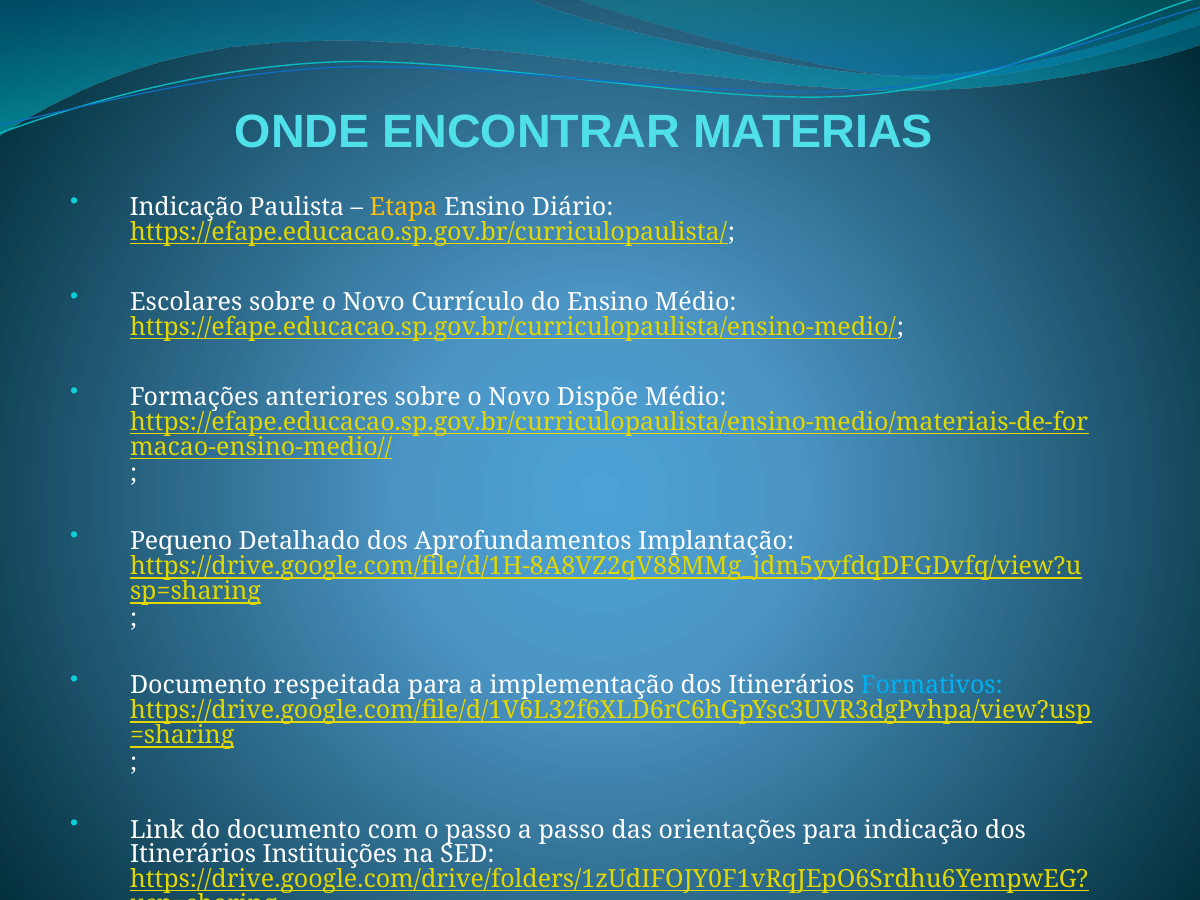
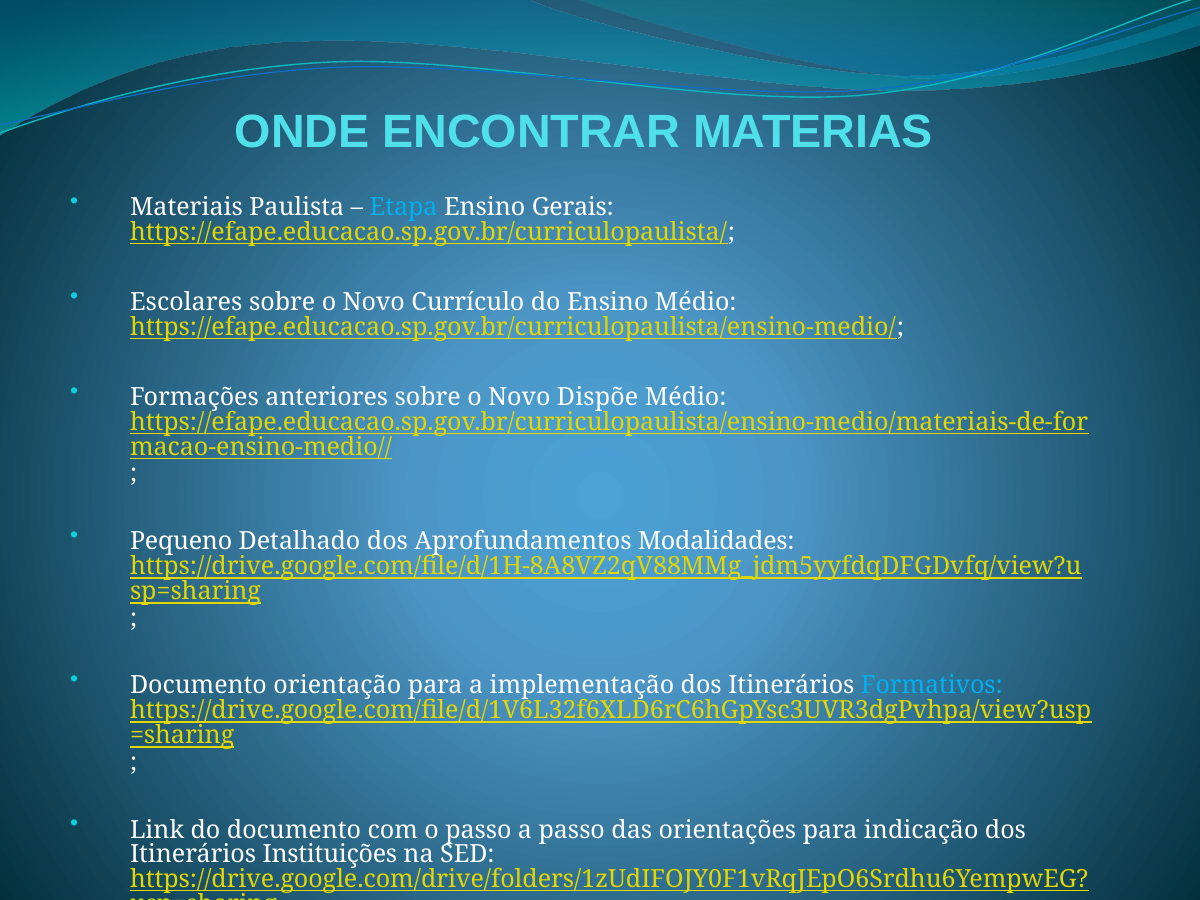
Indicação: Indicação -> Materiais (186, 207)
Etapa colour: yellow -> light blue (404, 207)
Diário: Diário -> Gerais (573, 207)
Implantação: Implantação -> Modalidades (716, 541)
respeitada: respeitada -> orientação (337, 686)
